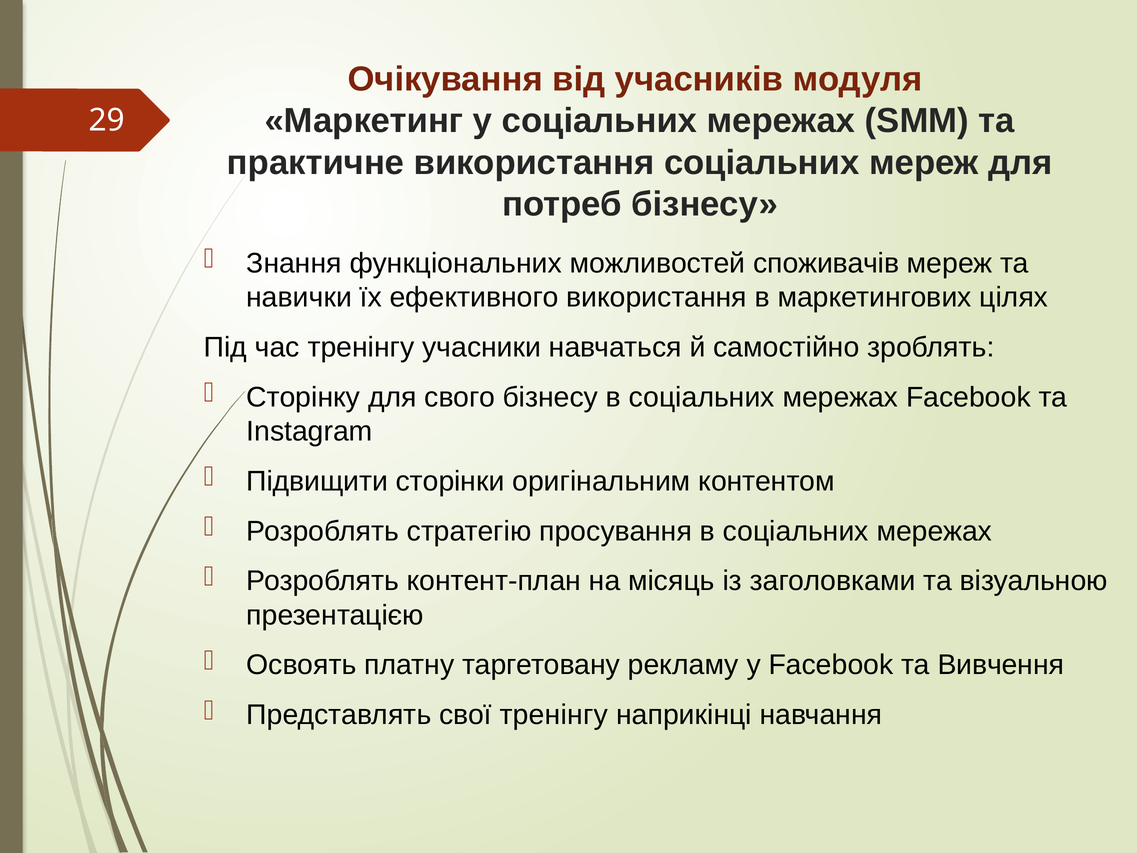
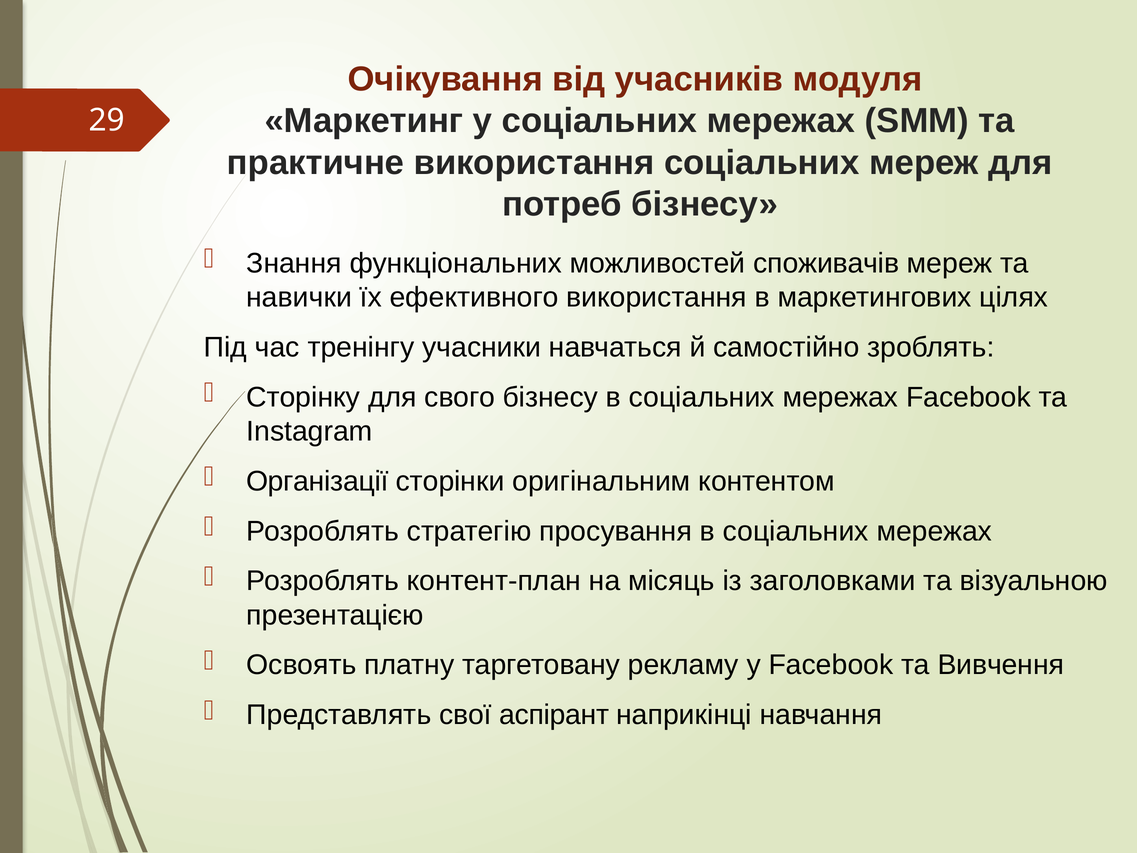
Підвищити: Підвищити -> Організації (317, 481)
свої тренінгу: тренінгу -> аспірант (554, 715)
